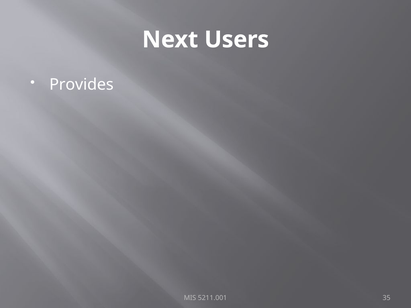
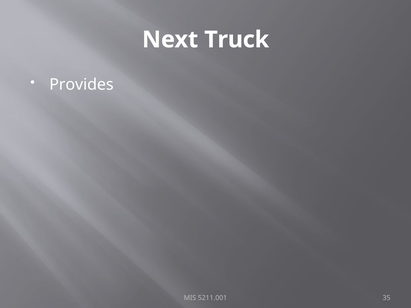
Users: Users -> Truck (237, 40)
